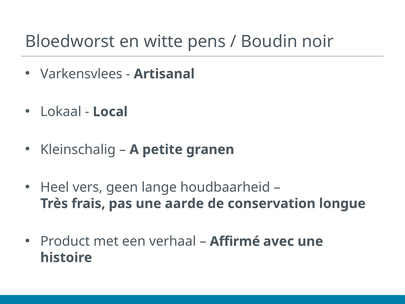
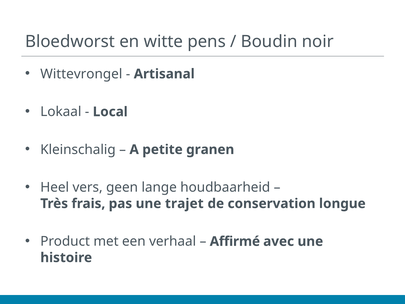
Varkensvlees: Varkensvlees -> Wittevrongel (81, 74)
aarde: aarde -> trajet (184, 203)
